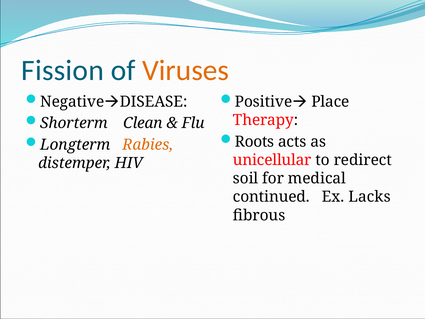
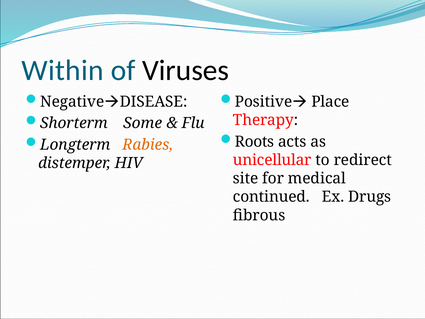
Fission: Fission -> Within (63, 70)
Viruses colour: orange -> black (186, 70)
Clean: Clean -> Some (143, 123)
soil: soil -> site (246, 178)
Lacks: Lacks -> Drugs (370, 197)
